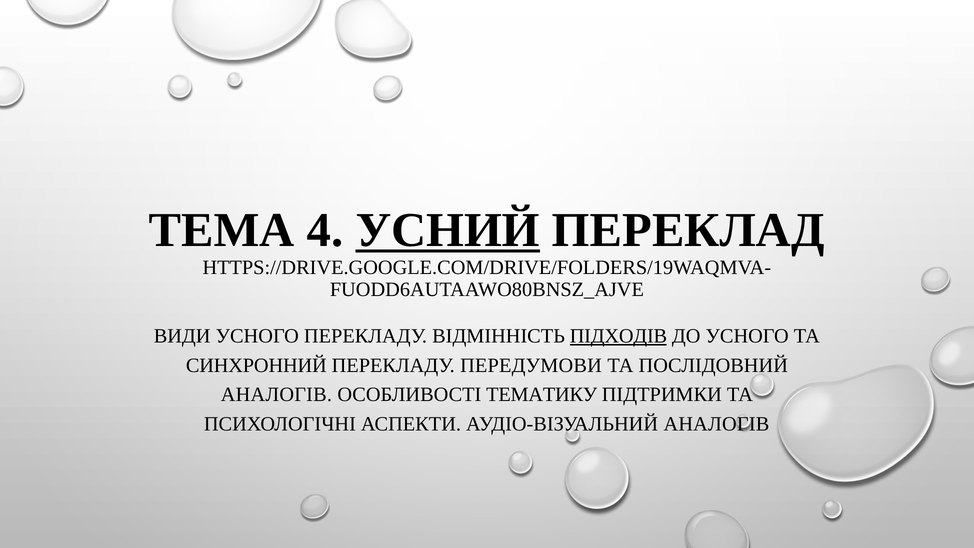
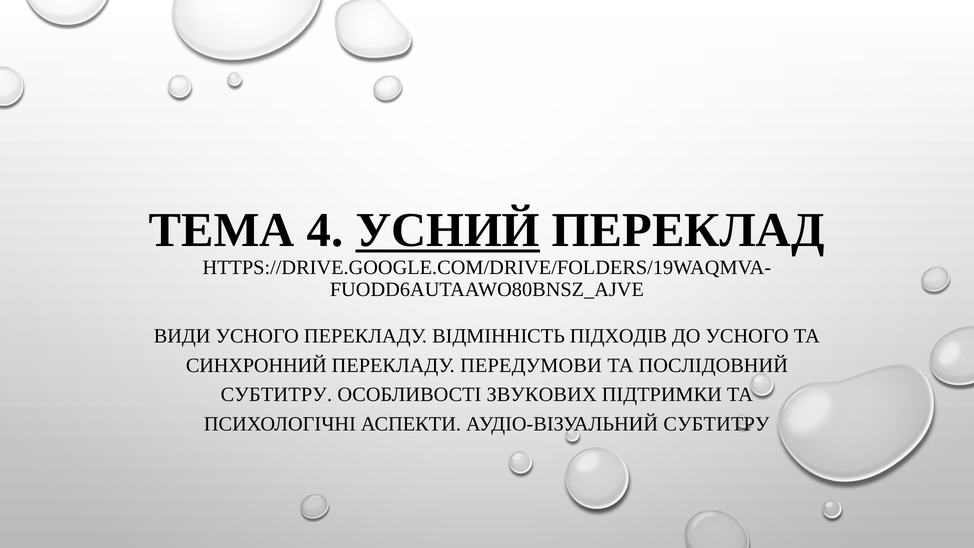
ПІДХОДІВ underline: present -> none (618, 336)
АНАЛОГІВ: АНАЛОГІВ -> СУБТИТРУ (276, 395)
ТЕМАТИКУ: ТЕМАТИКУ -> ЗВУКОВИХ (542, 395)
АУДІО-ВІЗУАЛЬНИЙ АНАЛОГІВ: АНАЛОГІВ -> СУБТИТРУ (716, 424)
